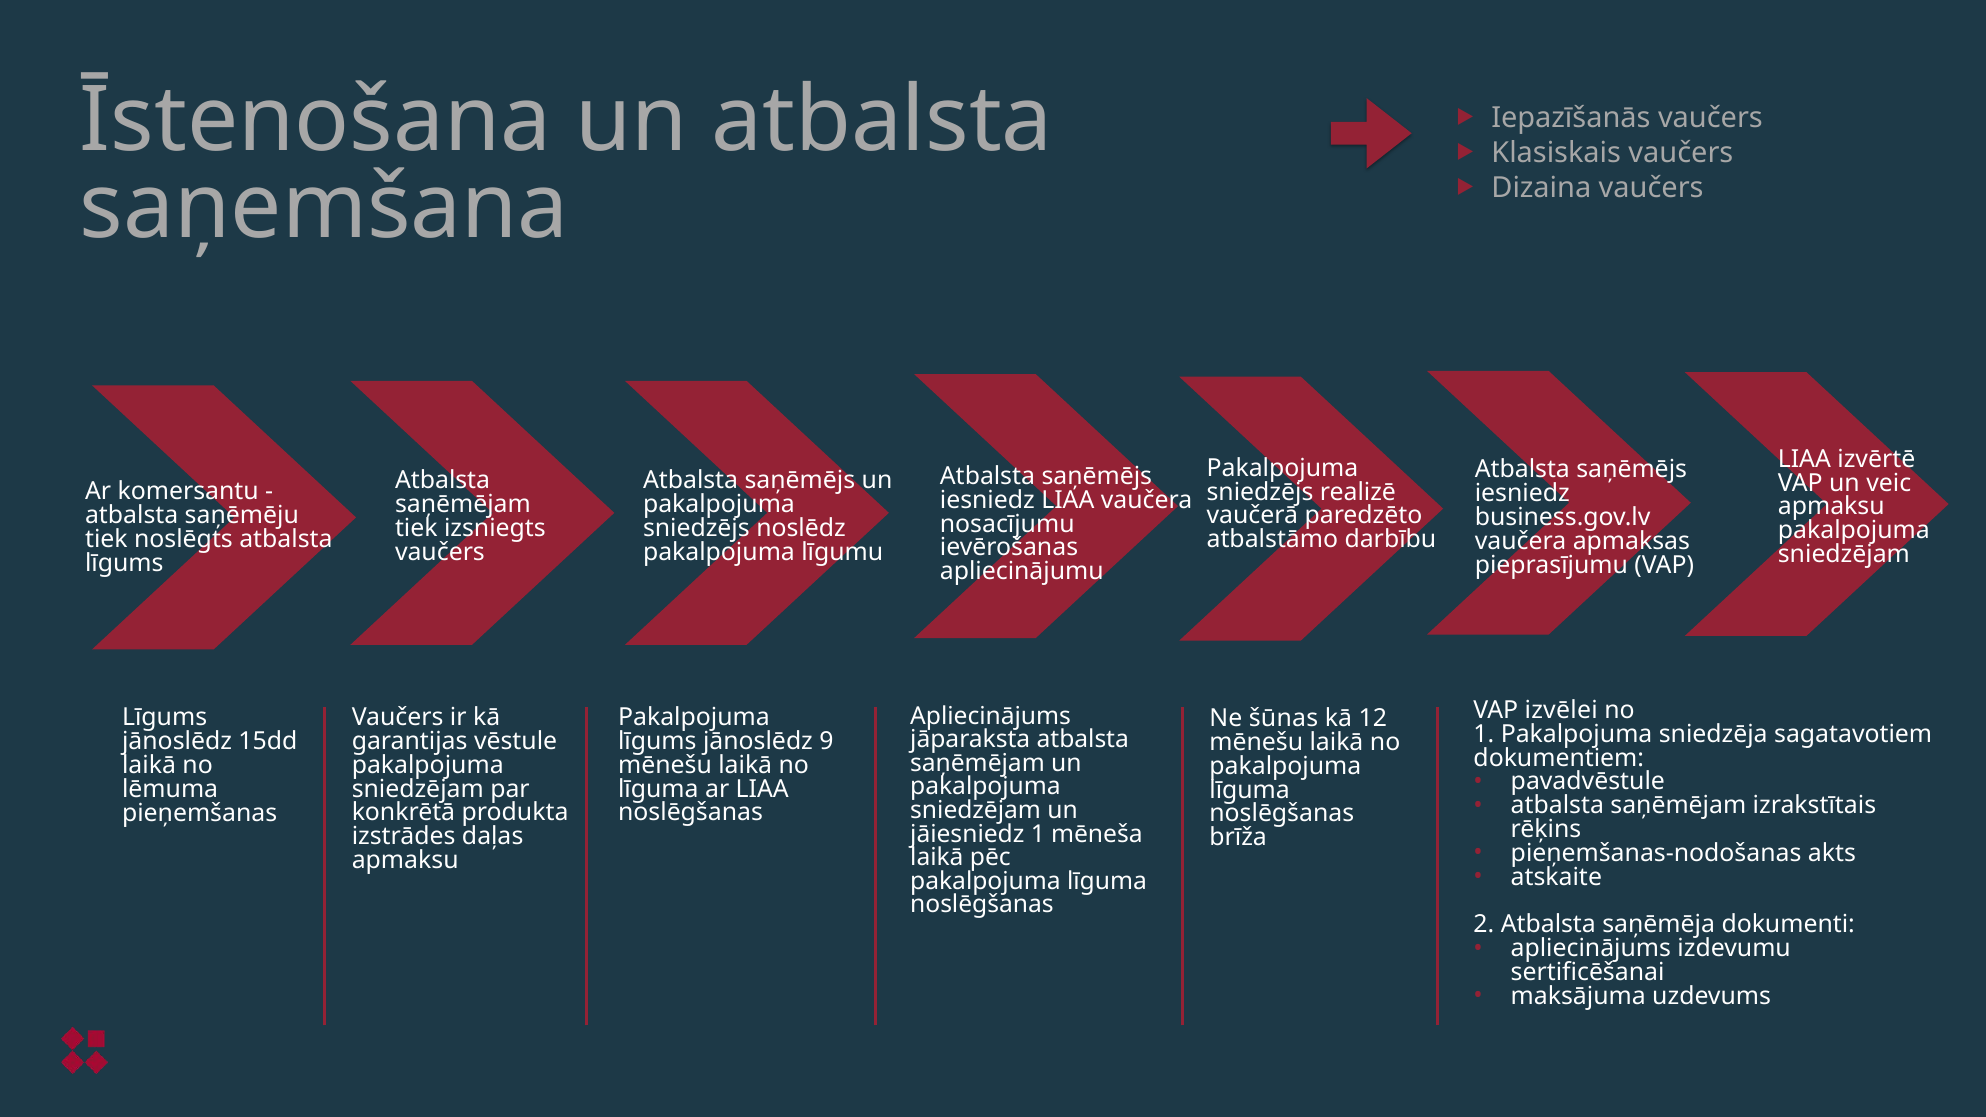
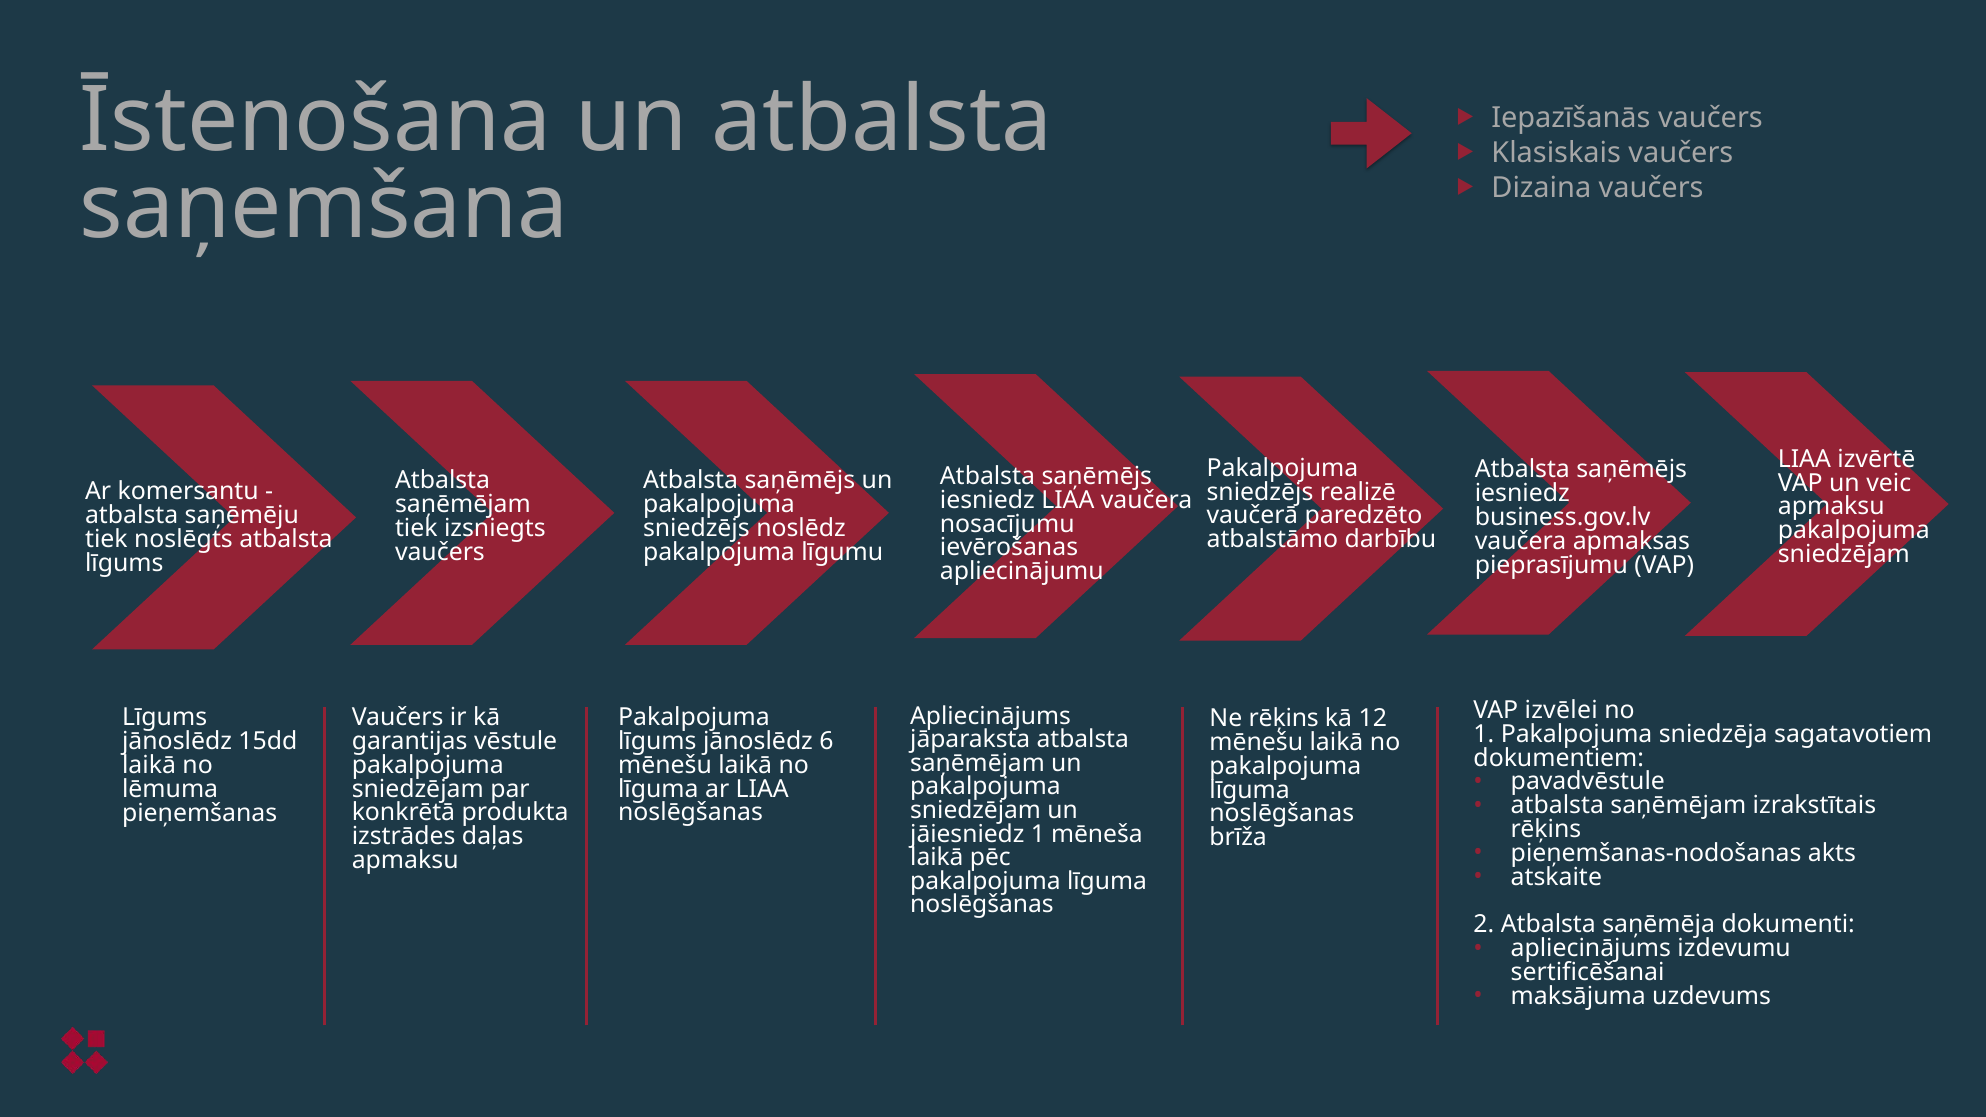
Ne šūnas: šūnas -> rēķins (1284, 719)
9: 9 -> 6 (826, 741)
